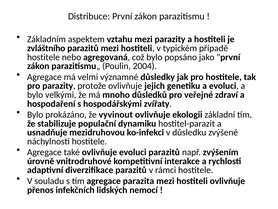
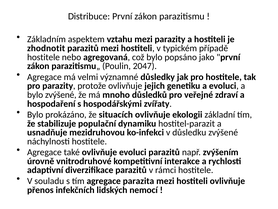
zvláštního: zvláštního -> zhodnotit (46, 48)
2004: 2004 -> 2047 (145, 66)
bylo velkými: velkými -> zvýšené (61, 95)
vyvinout: vyvinout -> situacích (116, 114)
